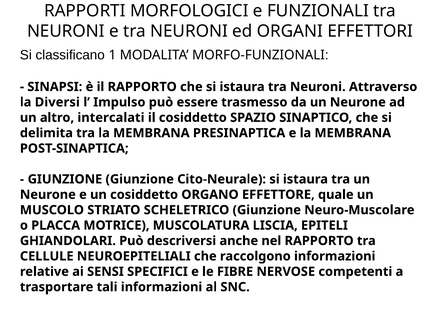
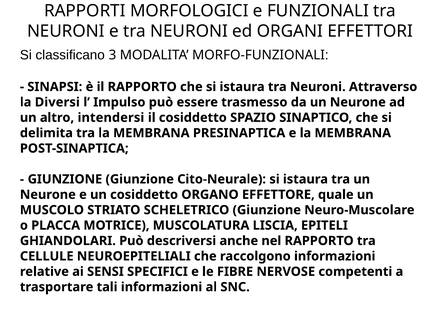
1: 1 -> 3 (112, 55)
intercalati: intercalati -> intendersi (111, 118)
